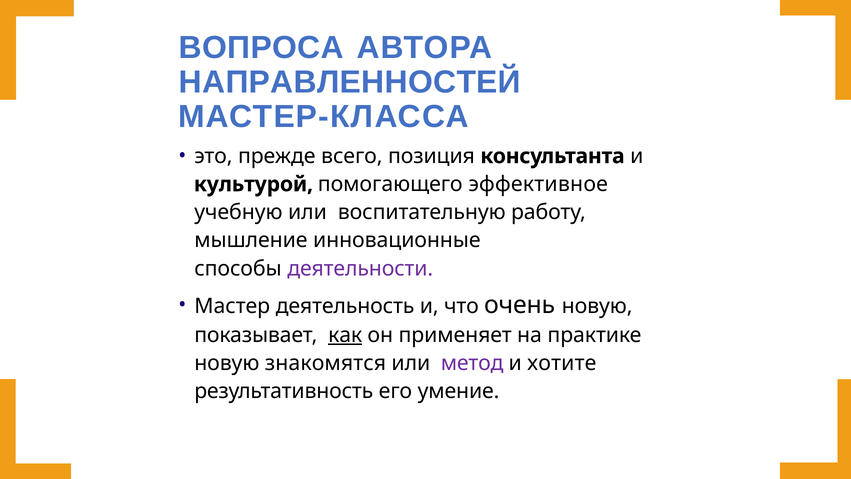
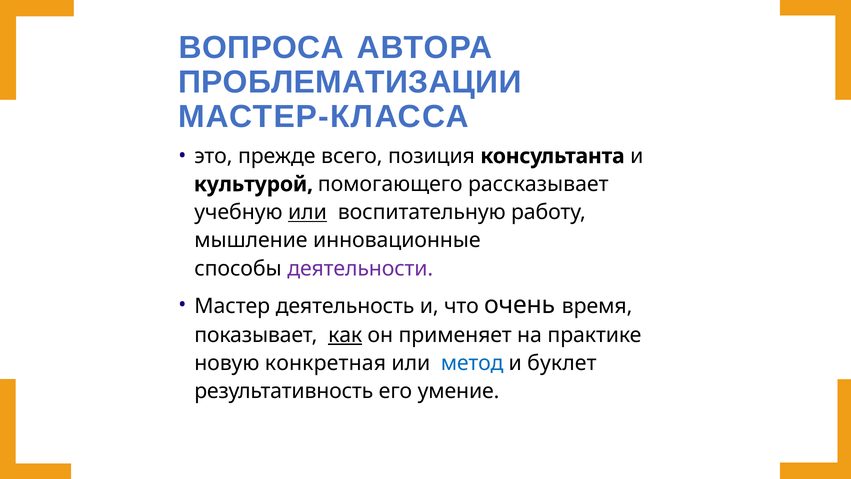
НАПРАВЛЕННОСТЕЙ: НАПРАВЛЕННОСТЕЙ -> ПРОБЛЕМАТИЗАЦИИ (350, 82)
эффективное: эффективное -> рассказывает (538, 184)
или underline: none -> present (307, 212)
очень новую: новую -> время (597, 306)
знакомятся: знакомятся -> конкретная (325, 363)
метод colour: purple -> blue (472, 363)
хотите: хотите -> буклет (562, 363)
